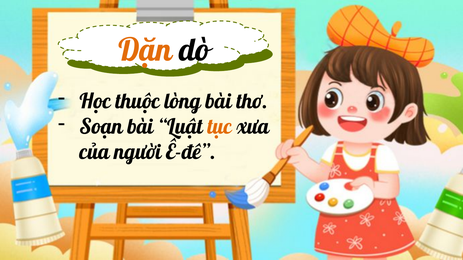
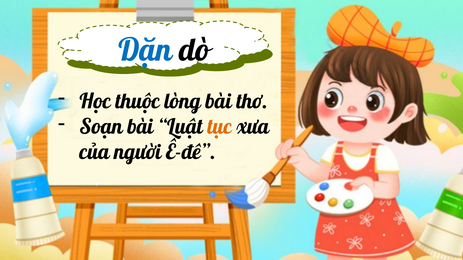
Dặn colour: orange -> blue (145, 51)
